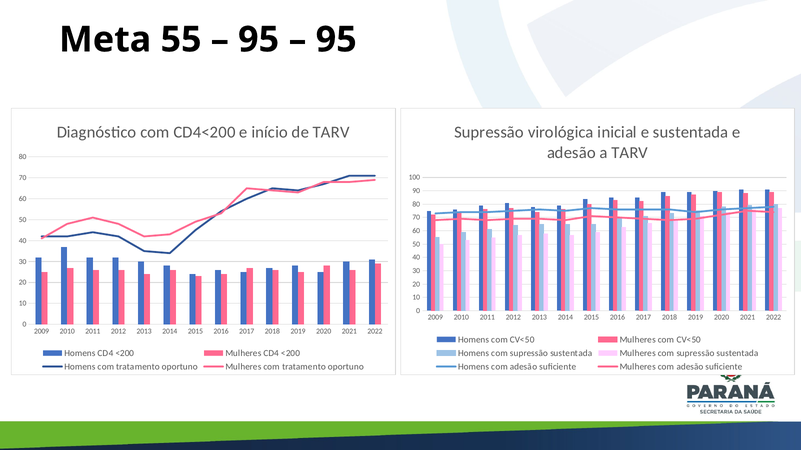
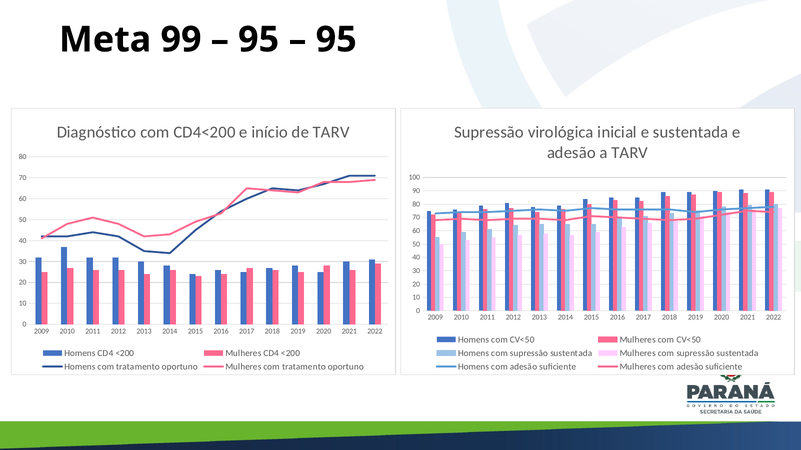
55: 55 -> 99 (181, 40)
